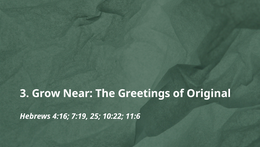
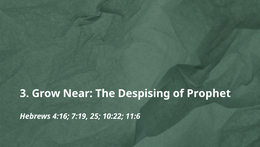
Greetings: Greetings -> Despising (144, 93)
Original: Original -> Prophet (209, 93)
